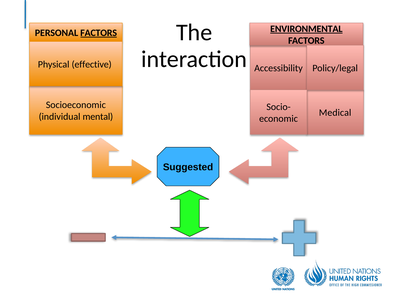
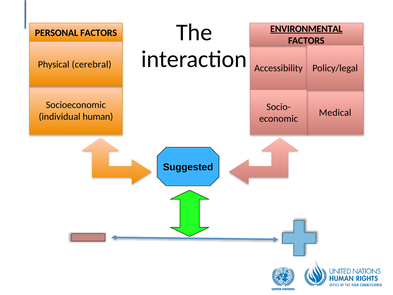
FACTORS underline: present -> none (99, 33)
effective: effective -> cerebral (92, 64)
mental: mental -> human (98, 117)
